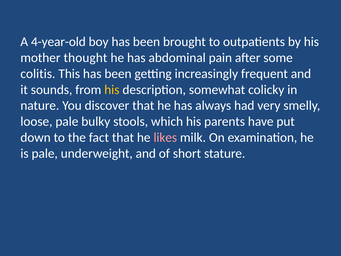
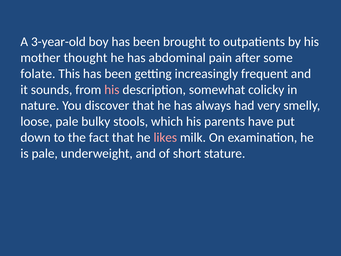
4-year-old: 4-year-old -> 3-year-old (58, 42)
colitis: colitis -> folate (38, 74)
his colour: yellow -> pink (112, 90)
